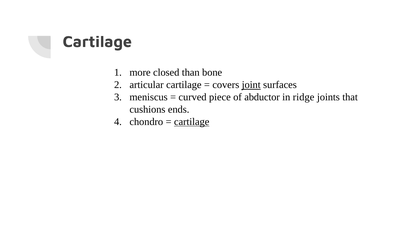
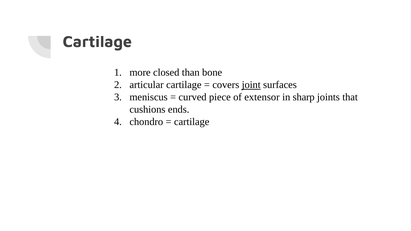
abductor: abductor -> extensor (262, 97)
ridge: ridge -> sharp (304, 97)
cartilage underline: present -> none (192, 122)
